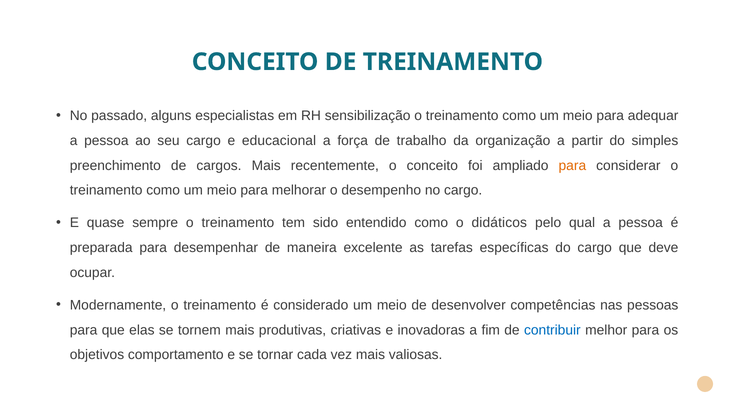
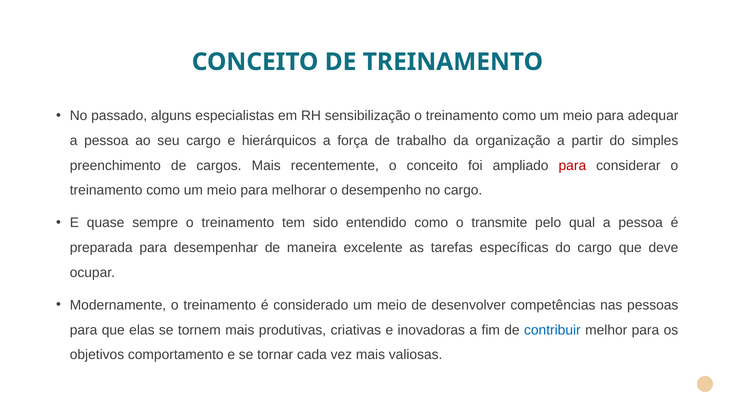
educacional: educacional -> hierárquicos (279, 141)
para colour: orange -> red (572, 165)
didáticos: didáticos -> transmite (499, 223)
